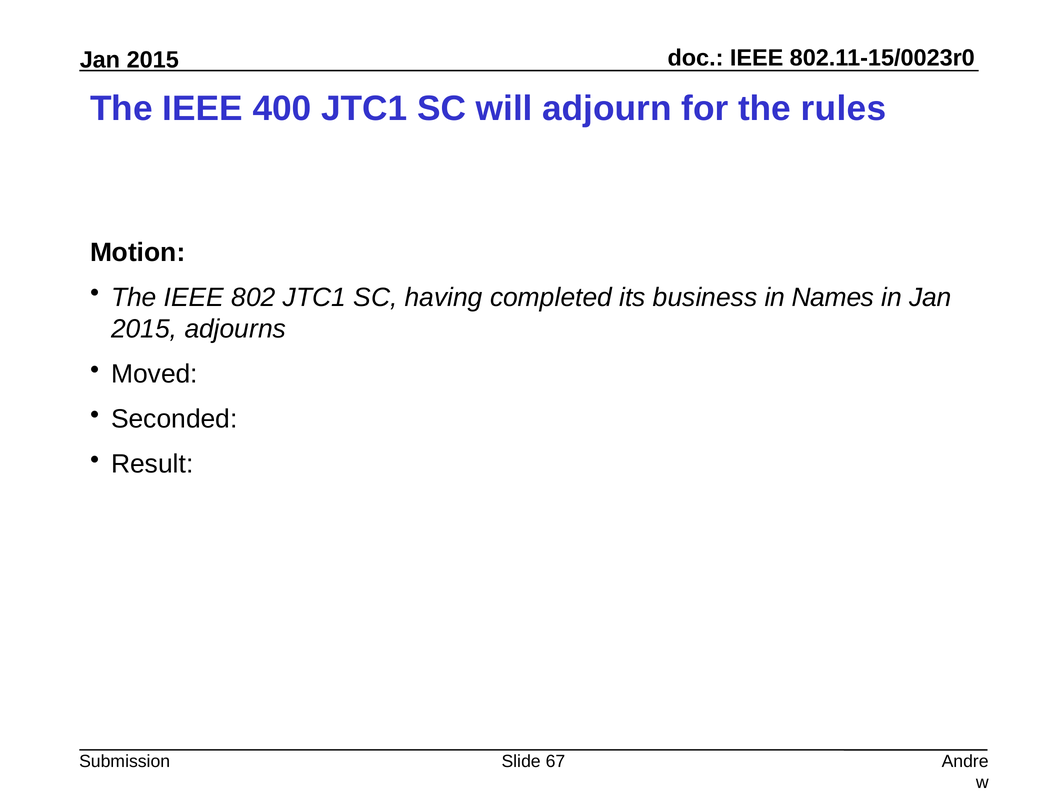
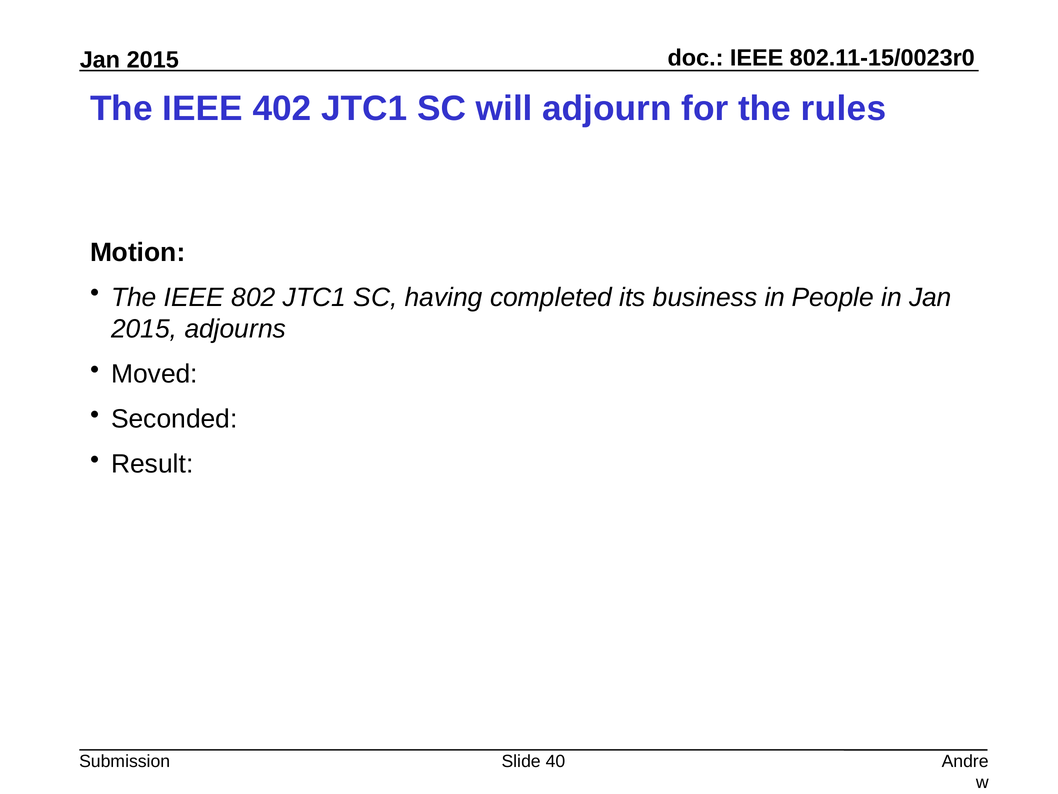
400: 400 -> 402 (282, 108)
Names: Names -> People (833, 297)
67: 67 -> 40 (555, 761)
